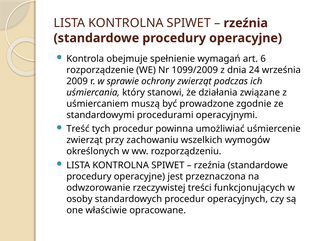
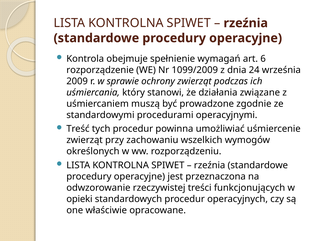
osoby: osoby -> opieki (79, 199)
